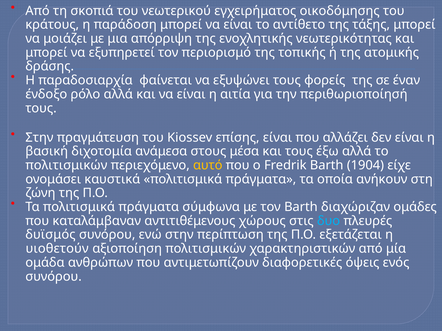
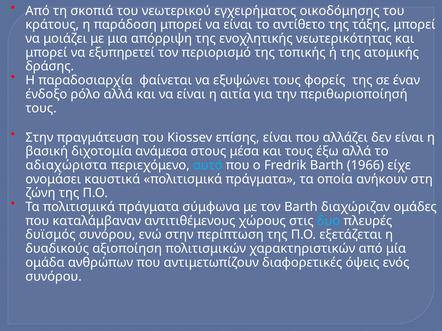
πολιτισμικών: πολιτισμικών -> αδιαχώριστα (66, 165)
αυτό colour: yellow -> light blue (208, 165)
1904: 1904 -> 1966 (365, 165)
υιοθετούν: υιοθετούν -> δυαδικούς (57, 249)
